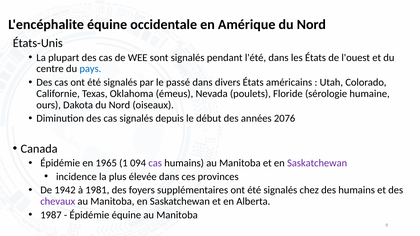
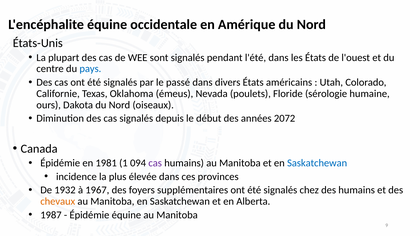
2076: 2076 -> 2072 (285, 119)
1965: 1965 -> 1981 (106, 163)
Saskatchewan colour: purple -> blue (317, 163)
1942: 1942 -> 1932 (65, 190)
1981: 1981 -> 1967 (97, 190)
chevaux colour: purple -> orange (58, 202)
